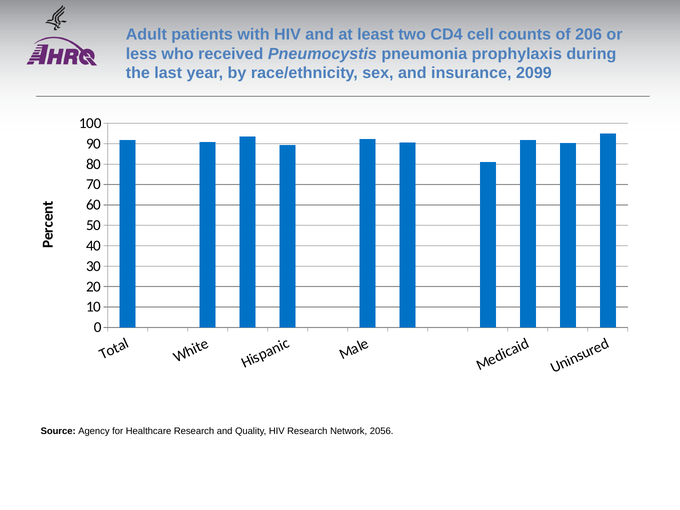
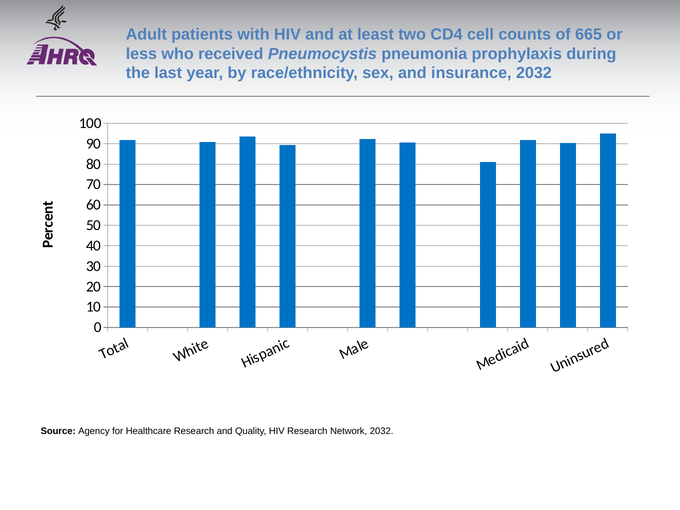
206: 206 -> 665 (589, 35)
insurance 2099: 2099 -> 2032 (534, 73)
Network 2056: 2056 -> 2032 (382, 431)
